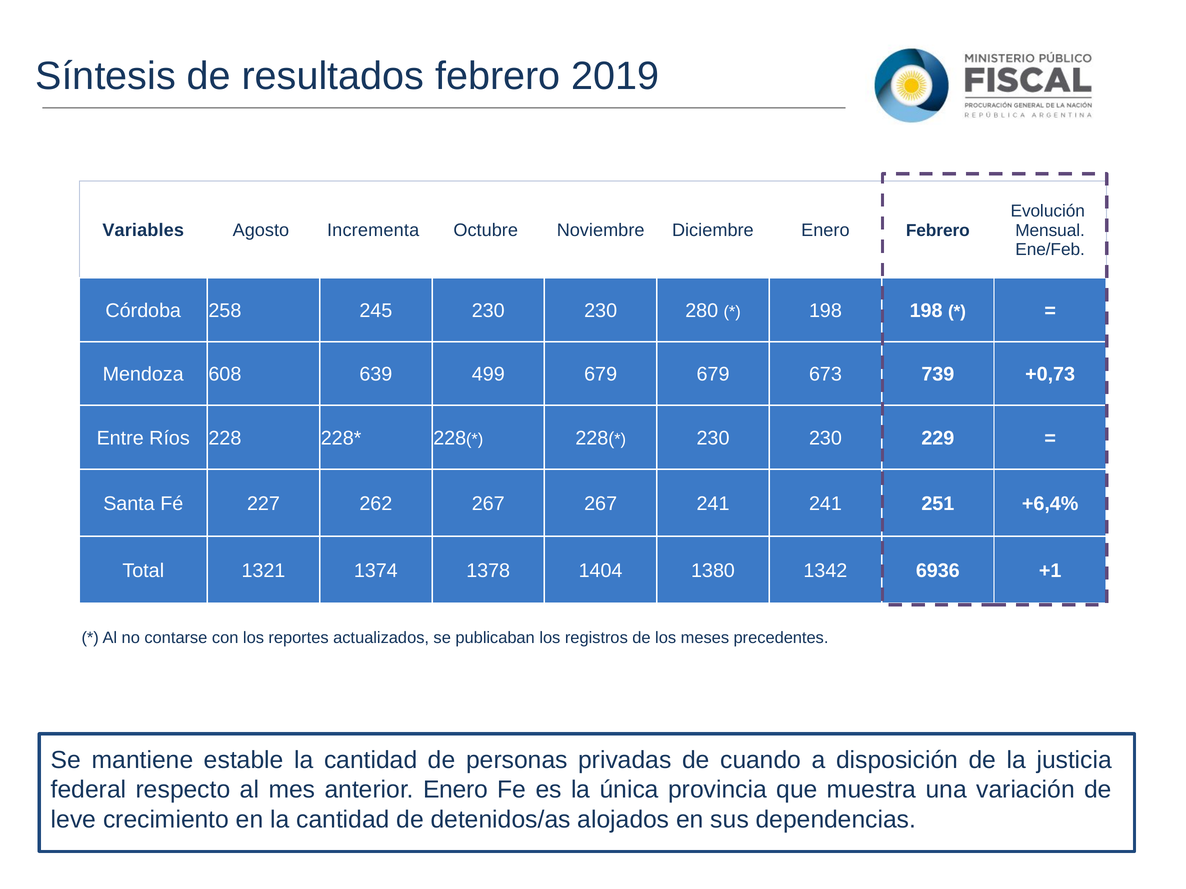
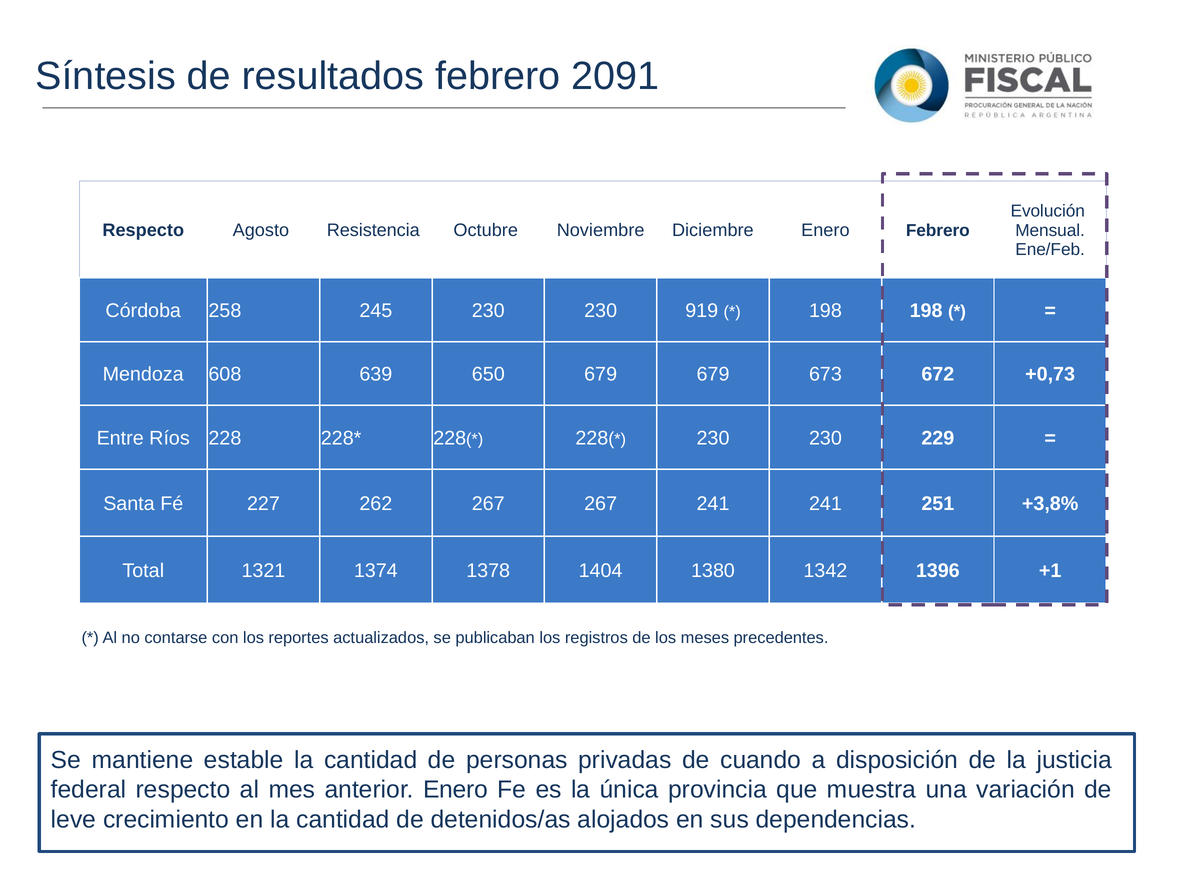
2019: 2019 -> 2091 (615, 76)
Variables: Variables -> Respecto (143, 231)
Incrementa: Incrementa -> Resistencia (373, 231)
280: 280 -> 919 (702, 311)
499: 499 -> 650 (488, 375)
739: 739 -> 672 (938, 375)
+6,4%: +6,4% -> +3,8% (1050, 504)
6936: 6936 -> 1396 (938, 571)
